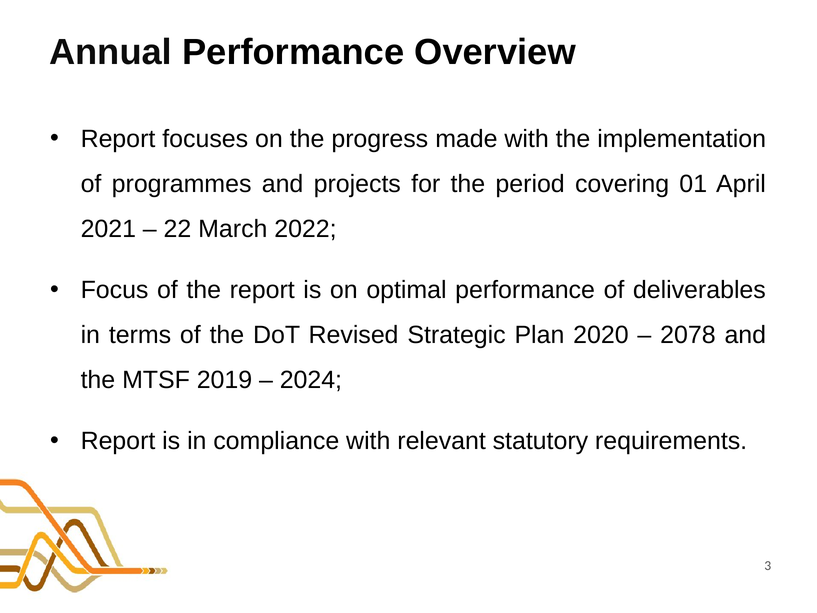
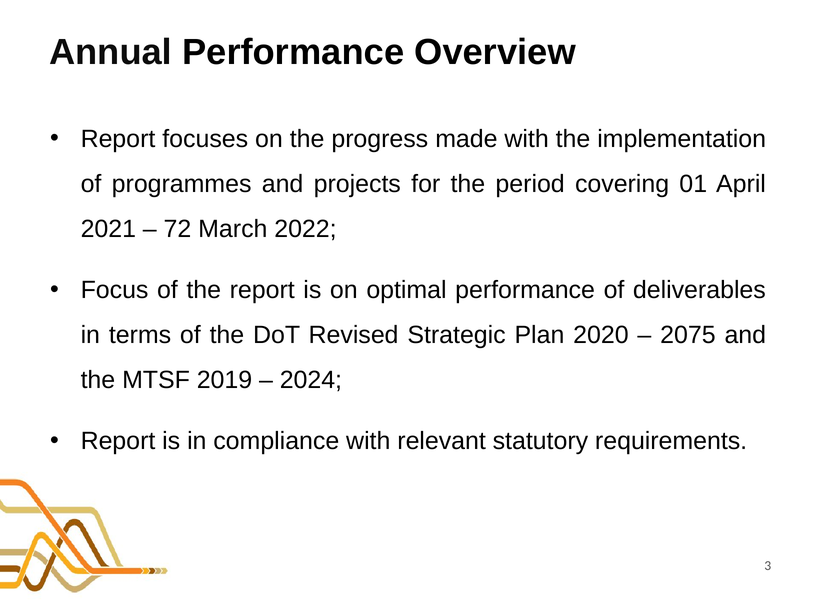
22: 22 -> 72 (177, 229)
2078: 2078 -> 2075 (688, 335)
